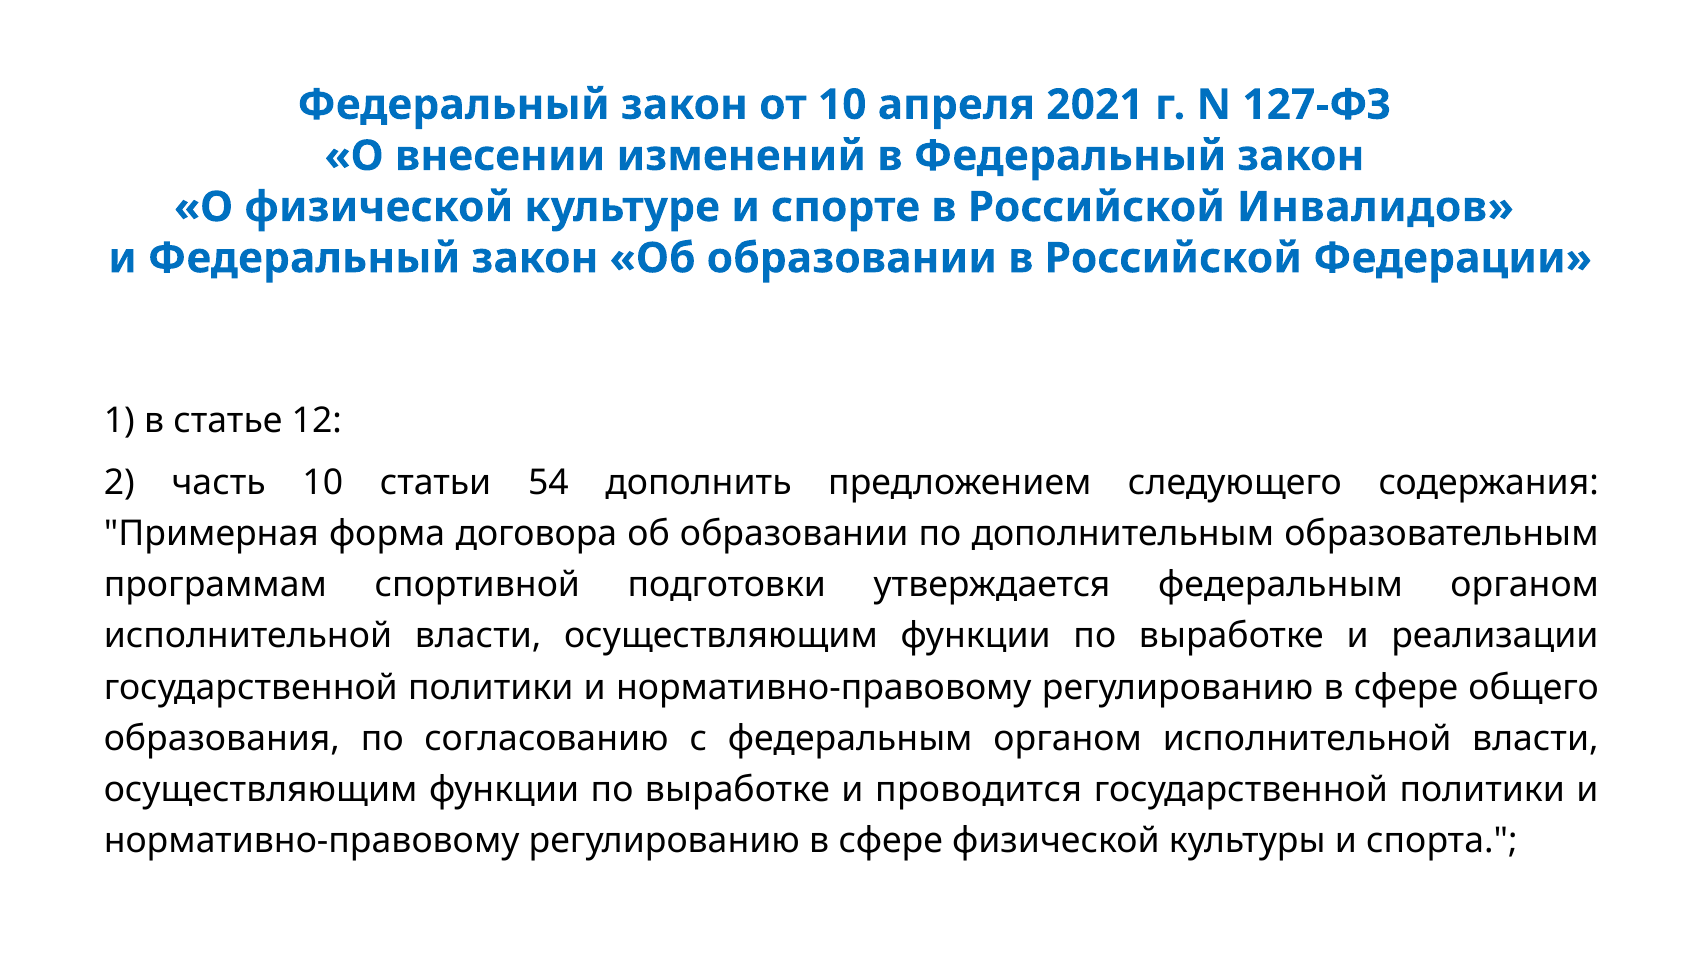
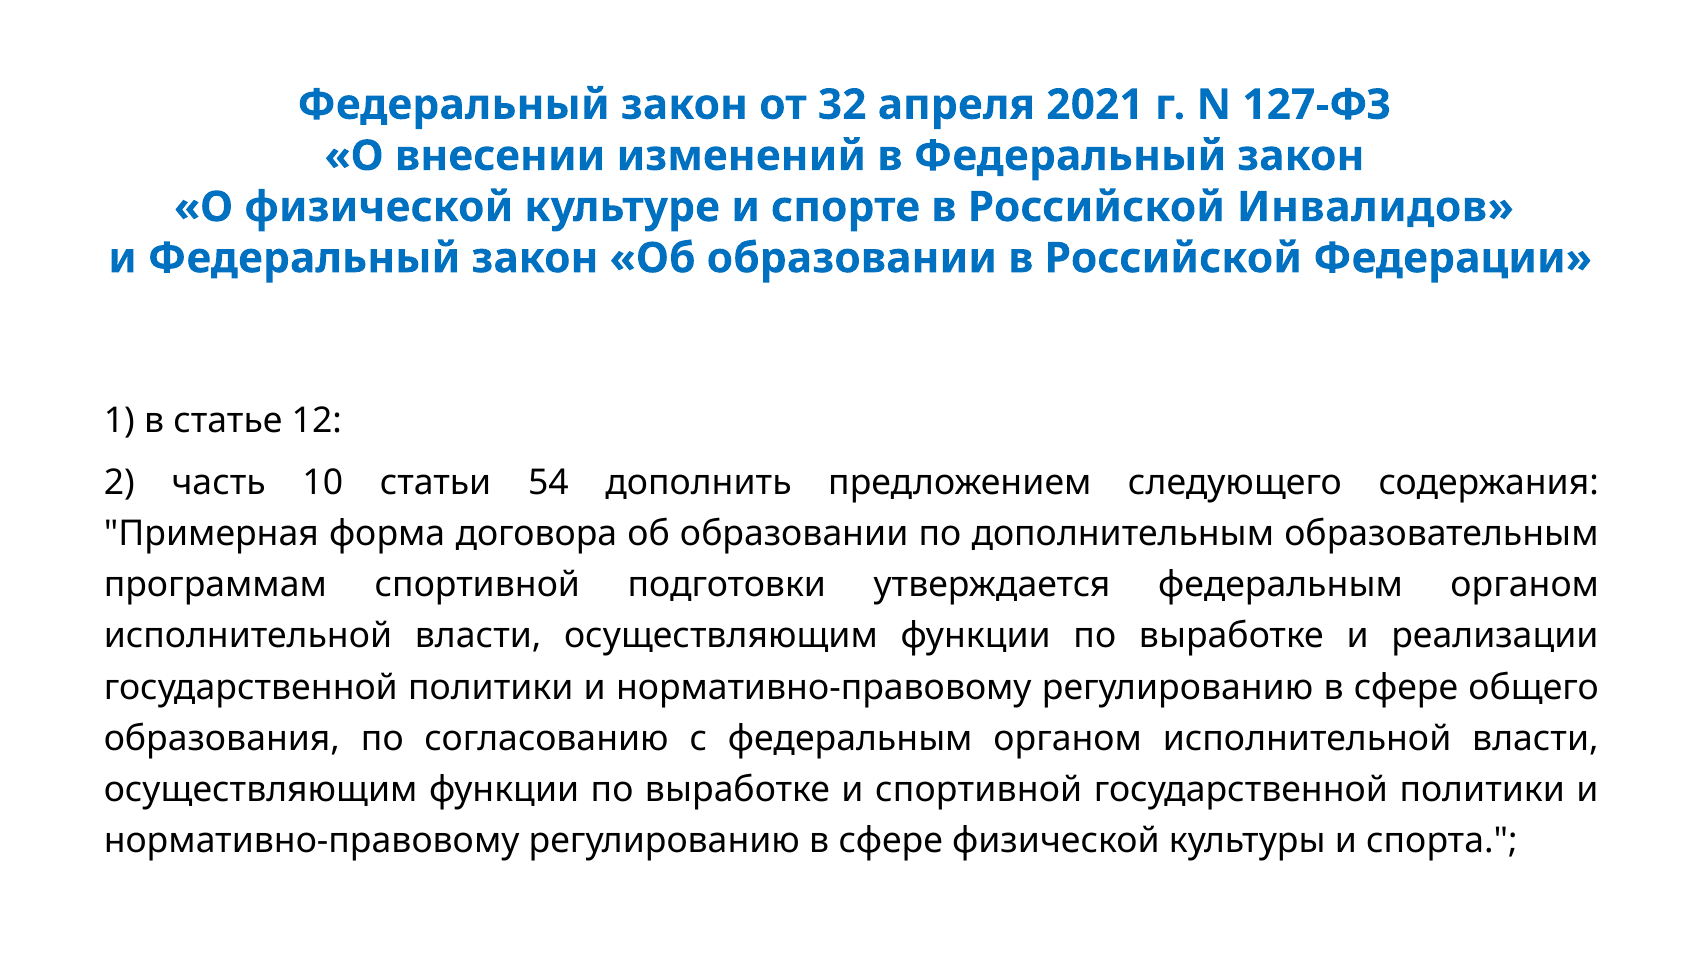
от 10: 10 -> 32 (842, 105)
и проводится: проводится -> спортивной (979, 790)
